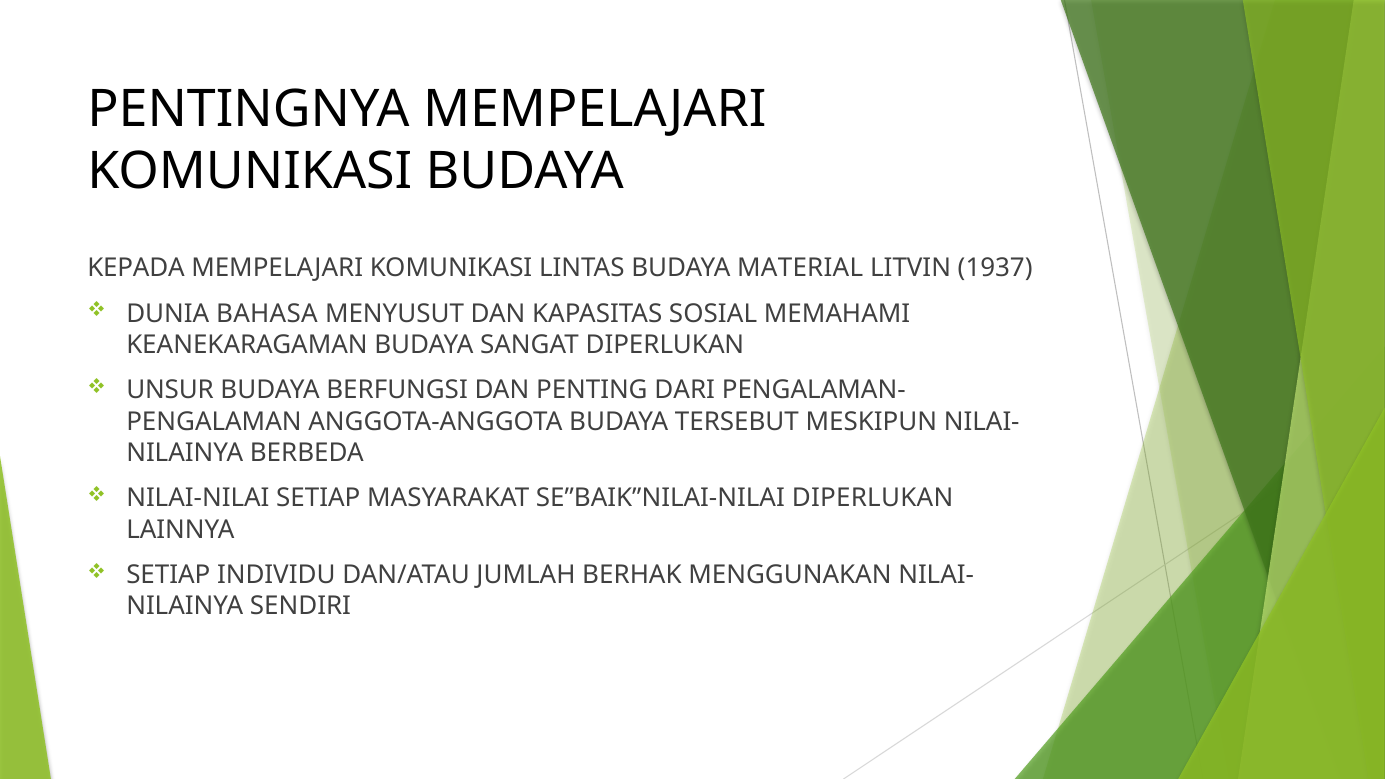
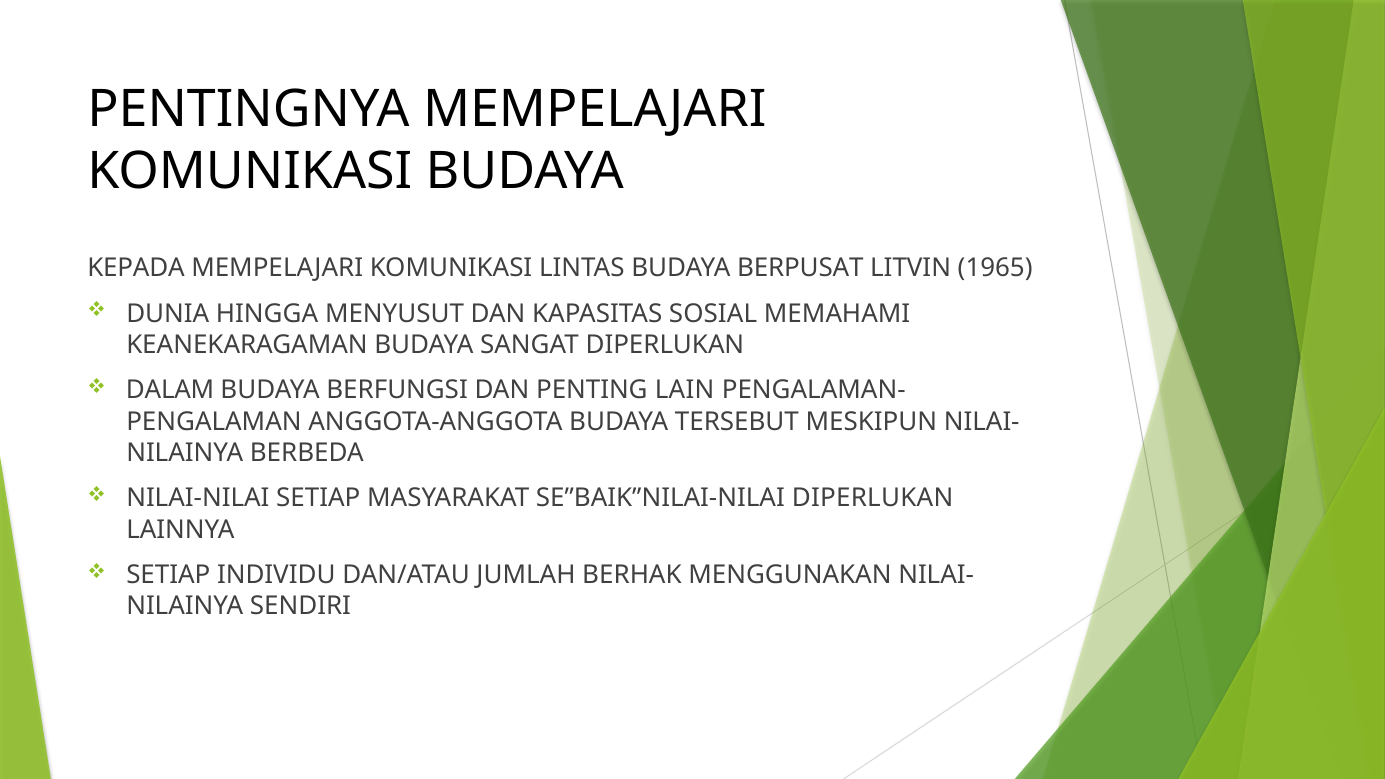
MATERIAL: MATERIAL -> BERPUSAT (800, 268)
1937: 1937 -> 1965 (995, 268)
BAHASA: BAHASA -> HINGGA (267, 314)
UNSUR: UNSUR -> DALAM (170, 390)
DARI: DARI -> LAIN (685, 390)
